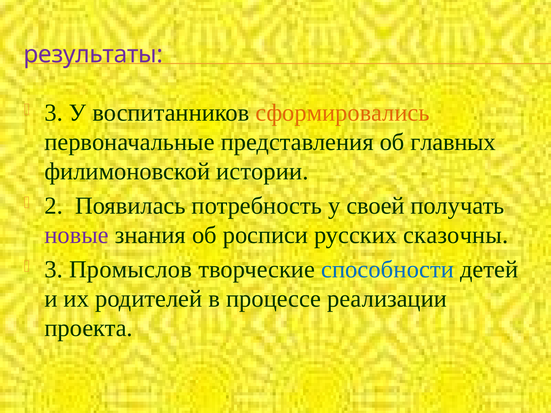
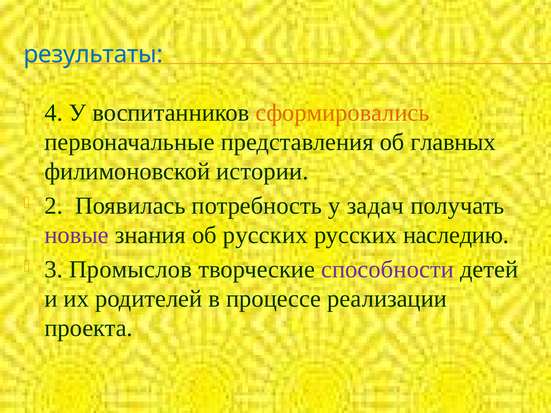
результаты colour: purple -> blue (93, 55)
3: 3 -> 4 (54, 113)
своей: своей -> задач (375, 206)
об росписи: росписи -> русских (265, 235)
сказочны: сказочны -> наследию (456, 235)
способности colour: blue -> purple (388, 270)
